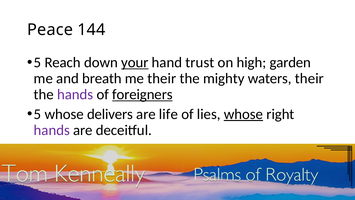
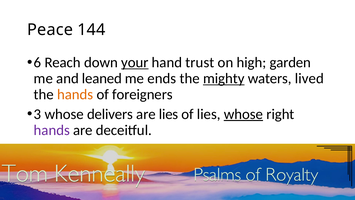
5: 5 -> 6 (37, 62)
breath: breath -> leaned (102, 78)
me their: their -> ends (162, 78)
mighty underline: none -> present (224, 78)
waters their: their -> lived (309, 78)
hands colour: purple -> orange (75, 94)
foreigners underline: present -> none (142, 94)
5: 5 -> 3 (37, 114)
are life: life -> lies (169, 114)
